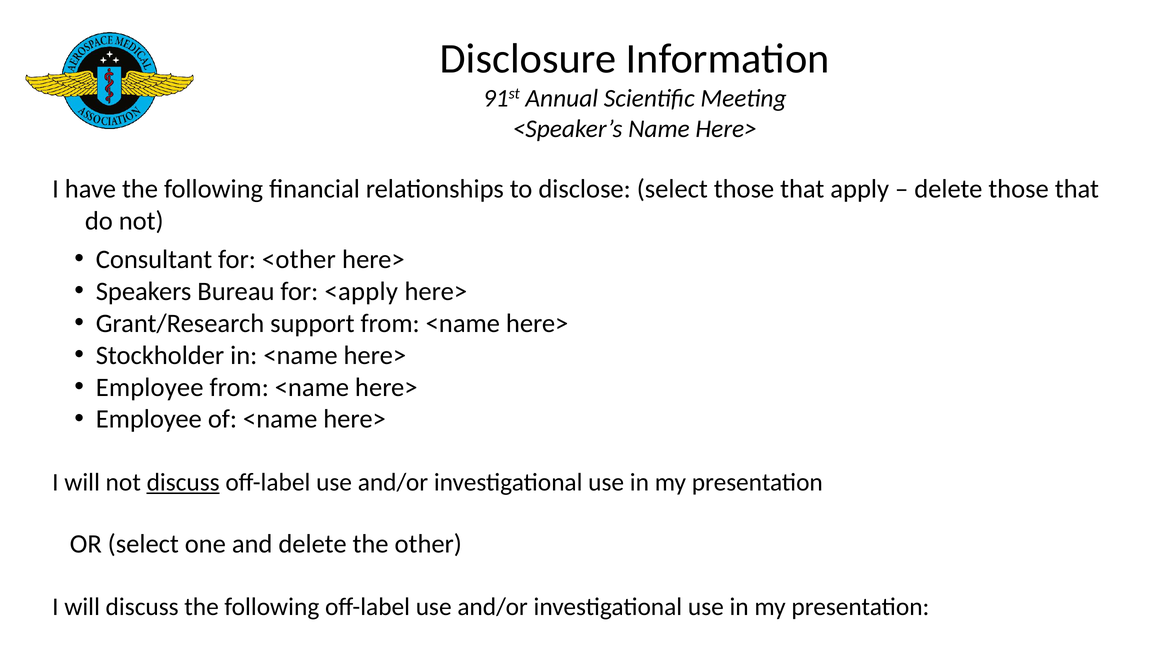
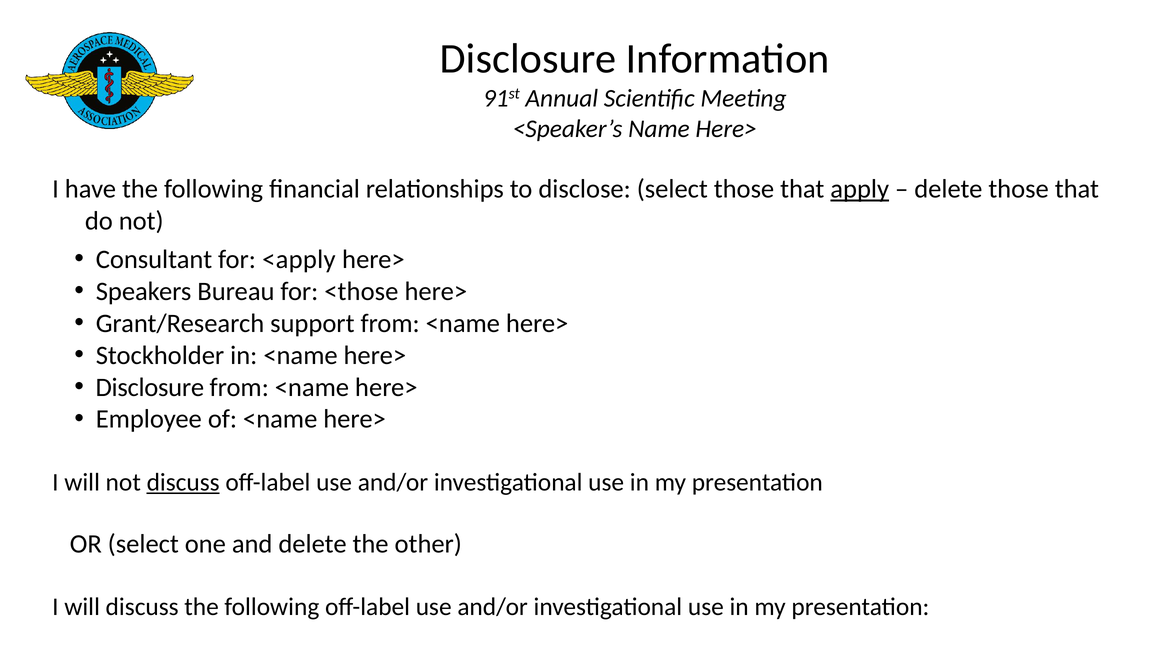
apply underline: none -> present (860, 189)
<other: <other -> <apply (299, 260)
<apply: <apply -> <those (361, 292)
Employee: Employee -> Disclosure (150, 387)
